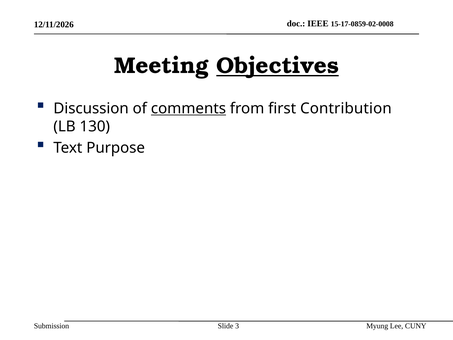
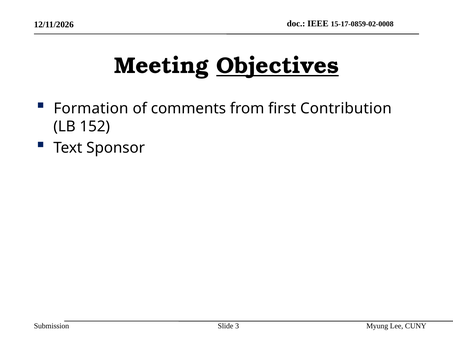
Discussion: Discussion -> Formation (91, 108)
comments underline: present -> none (188, 108)
130: 130 -> 152 (95, 127)
Purpose: Purpose -> Sponsor (116, 148)
